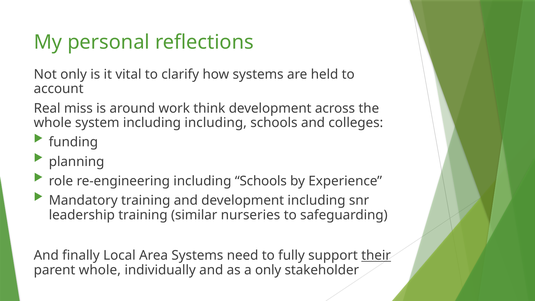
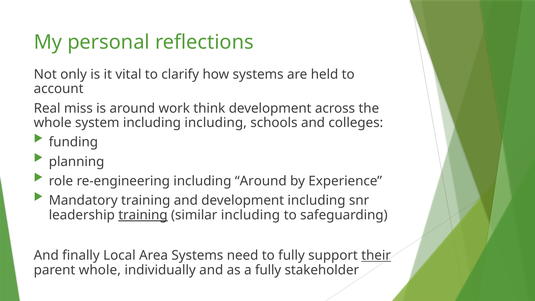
re-engineering including Schools: Schools -> Around (261, 181)
training underline: none -> present (143, 215)
similar nurseries: nurseries -> including (250, 215)
a only: only -> fully (268, 270)
